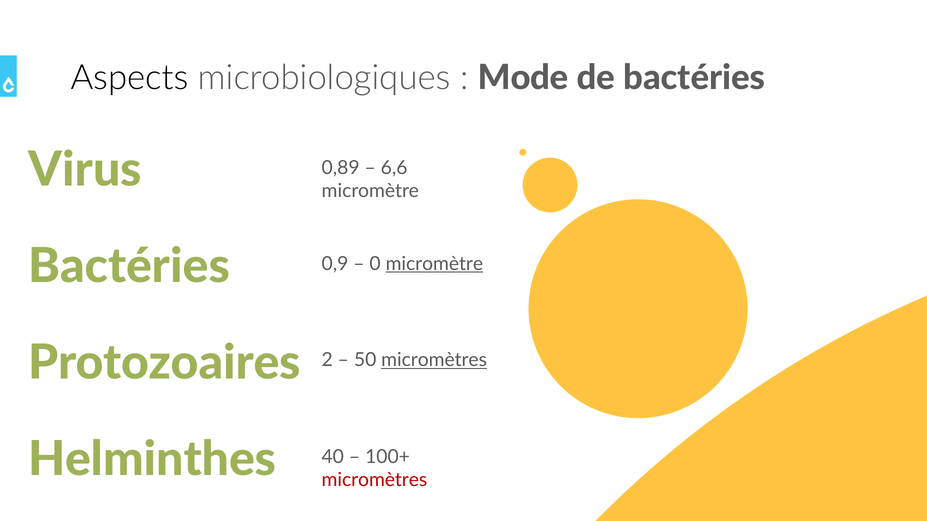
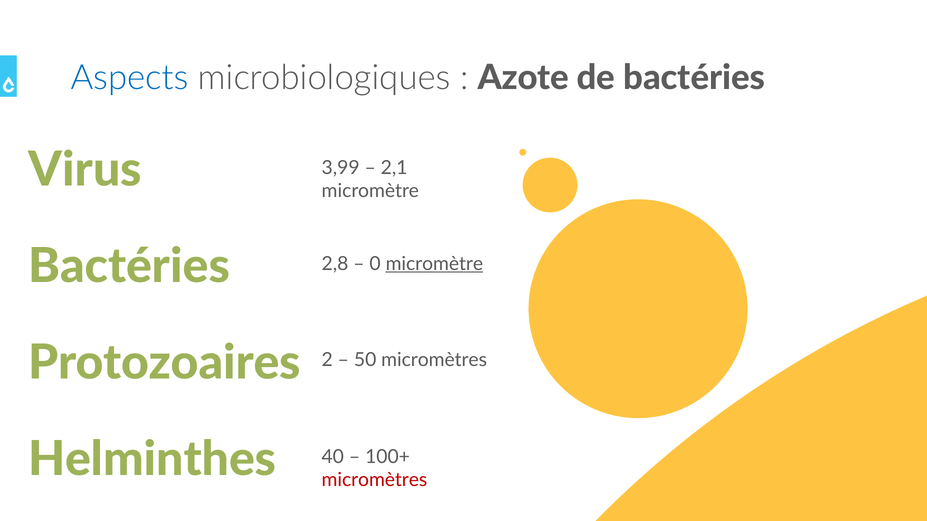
Aspects colour: black -> blue (130, 78)
Mode: Mode -> Azote (523, 78)
0,89: 0,89 -> 3,99 (341, 168)
6,6: 6,6 -> 2,1 (394, 168)
0,9: 0,9 -> 2,8 (335, 264)
micromètres underline: present -> none (434, 360)
